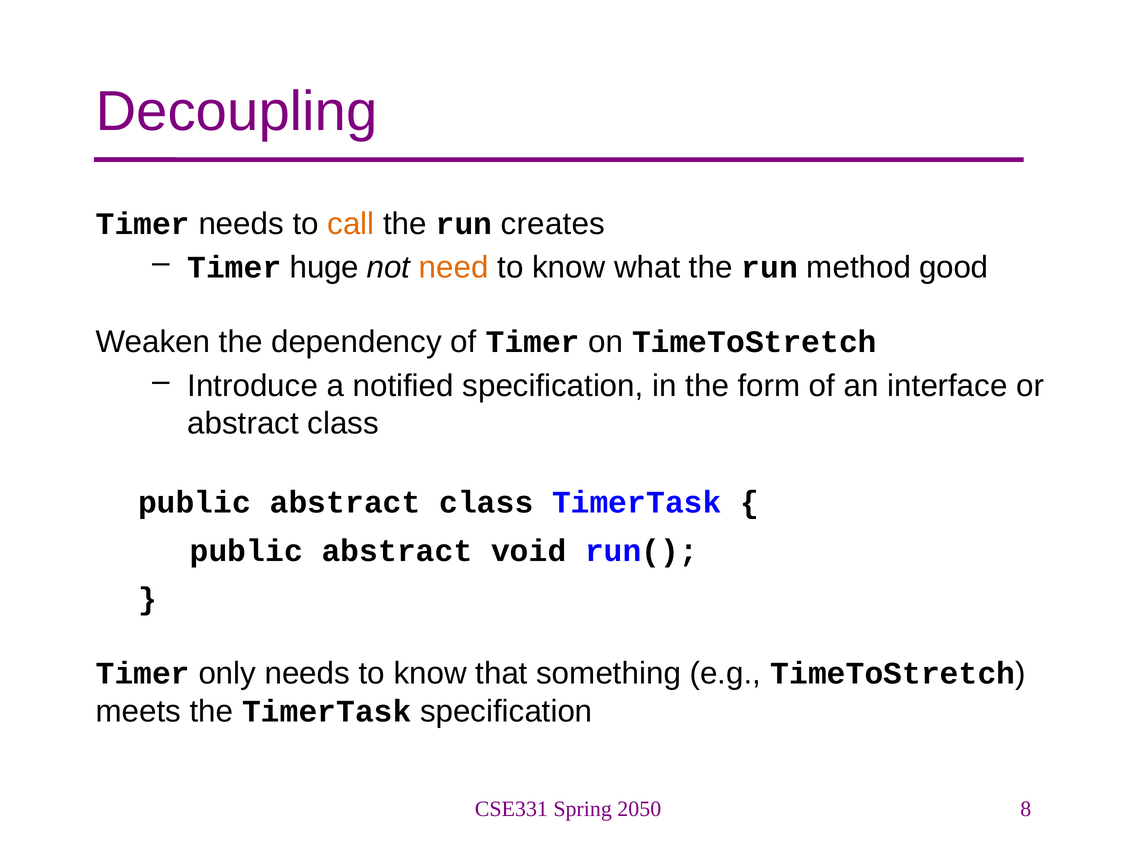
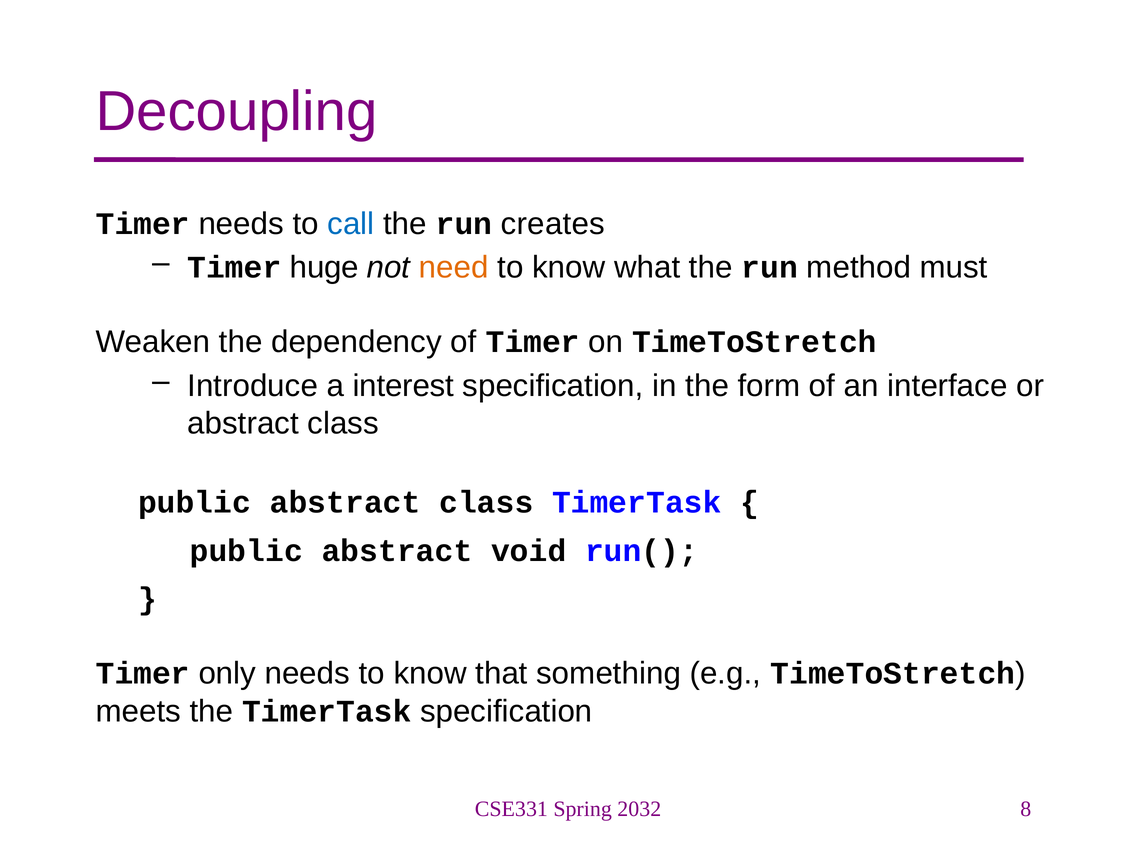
call colour: orange -> blue (351, 224)
good: good -> must (954, 268)
notified: notified -> interest (403, 386)
2050: 2050 -> 2032 (639, 809)
